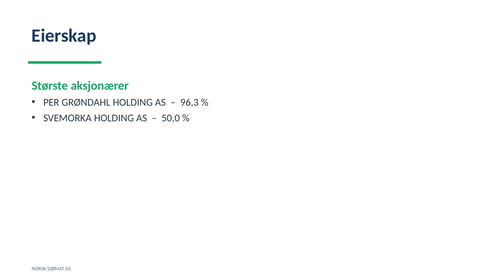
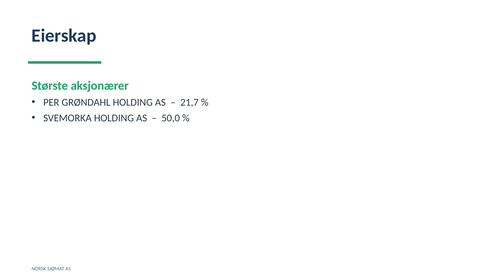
96,3: 96,3 -> 21,7 (189, 102)
